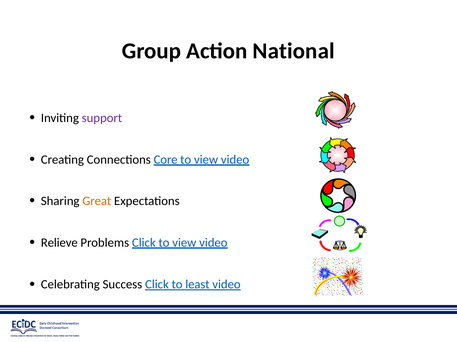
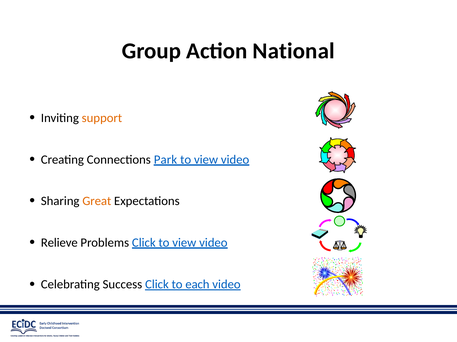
support colour: purple -> orange (102, 118)
Core: Core -> Park (166, 160)
least: least -> each (197, 285)
